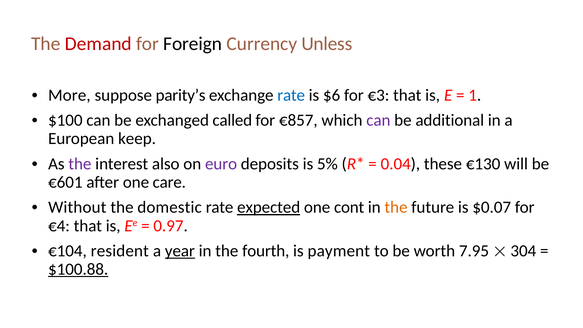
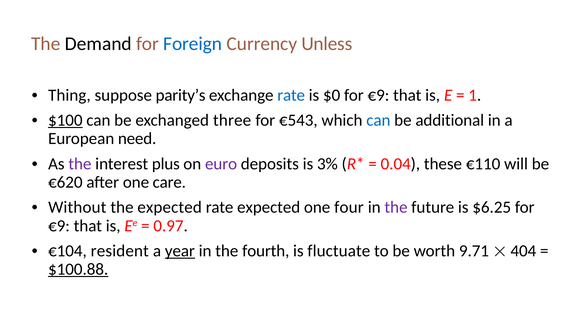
Demand colour: red -> black (98, 44)
Foreign colour: black -> blue (193, 44)
More: More -> Thing (69, 95)
$6: $6 -> $0 (332, 95)
€3: €3 -> €9 (378, 95)
$100 underline: none -> present (65, 120)
called: called -> three (232, 120)
€857: €857 -> €543 (298, 120)
can colour: purple -> blue (378, 120)
keep: keep -> need (137, 139)
also: also -> plus (166, 164)
5%: 5% -> 3% (327, 164)
€130: €130 -> €110 (483, 164)
€601: €601 -> €620 (65, 182)
the domestic: domestic -> expected (170, 207)
expected underline: present -> none (269, 207)
cont: cont -> four (349, 207)
the colour: orange -> purple (396, 207)
$0.07: $0.07 -> $6.25 (492, 207)
€4: €4 -> €9 (59, 226)
payment: payment -> fluctuate (339, 251)
7.95: 7.95 -> 9.71 (474, 251)
304: 304 -> 404 (523, 251)
